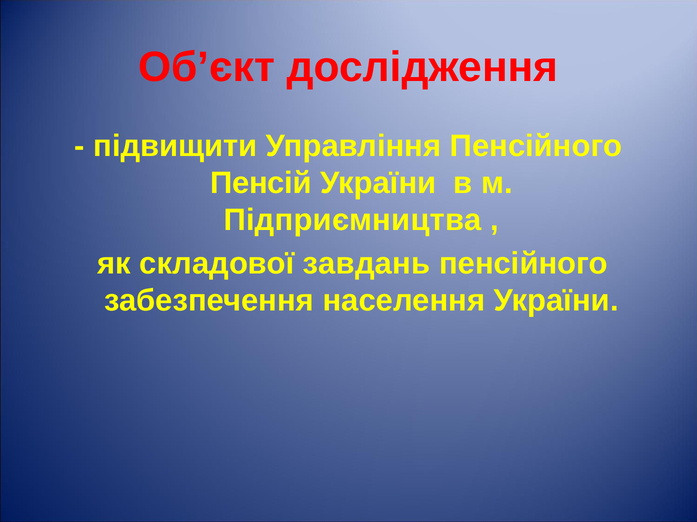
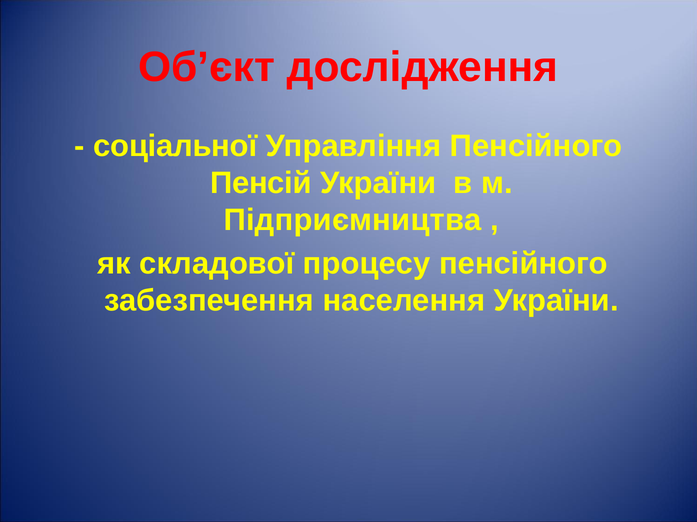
підвищити: підвищити -> соціальної (175, 146)
завдань: завдань -> процесу (367, 264)
